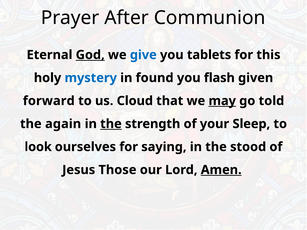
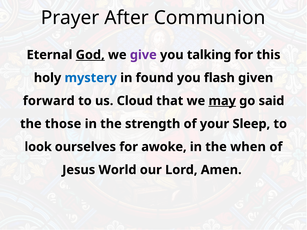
give colour: blue -> purple (143, 55)
tablets: tablets -> talking (209, 55)
told: told -> said (271, 101)
again: again -> those (63, 124)
the underline: present -> none (111, 124)
saying: saying -> awoke (164, 147)
stood: stood -> when (248, 147)
Those: Those -> World (117, 170)
Amen underline: present -> none (221, 170)
